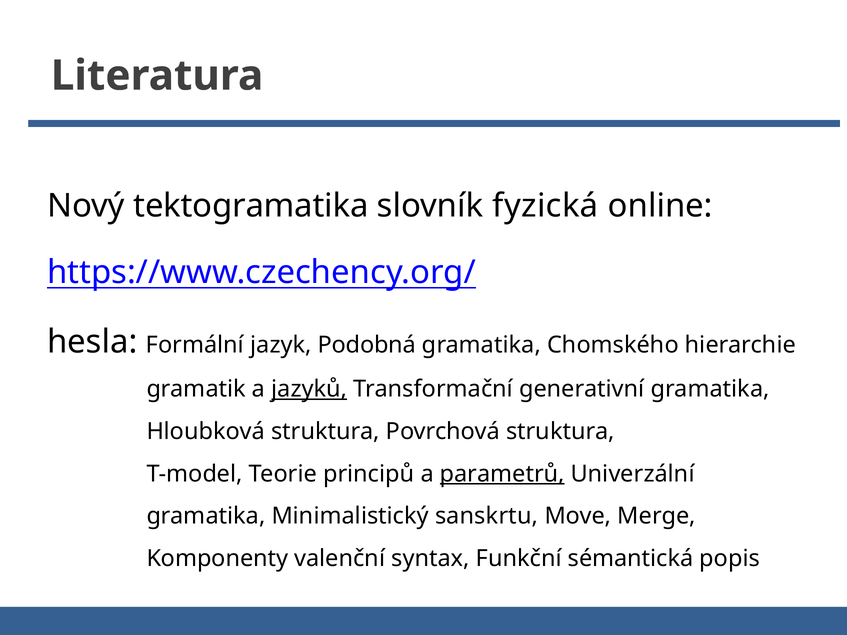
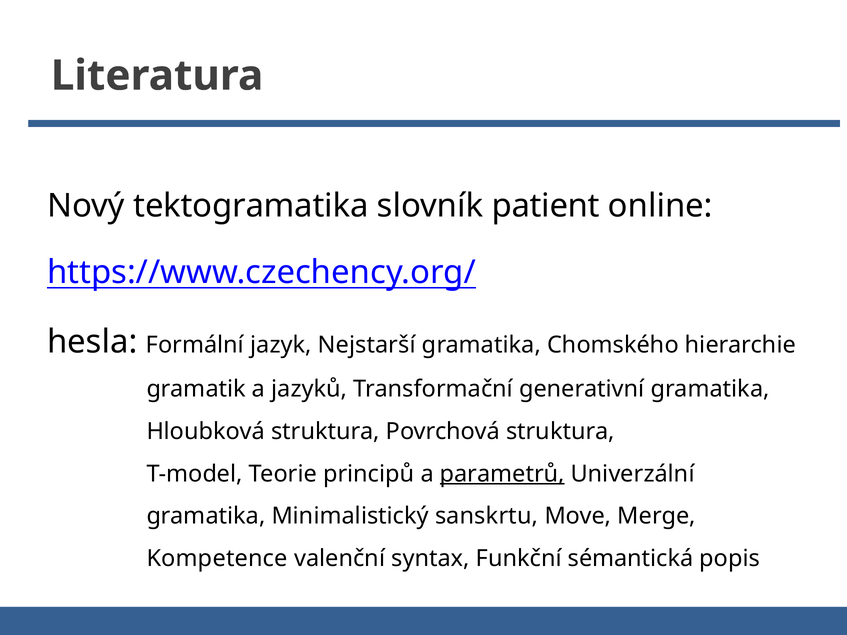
fyzická: fyzická -> patient (546, 206)
Podobná: Podobná -> Nejstarší (367, 345)
jazyků underline: present -> none (309, 389)
Komponenty: Komponenty -> Kompetence (217, 559)
